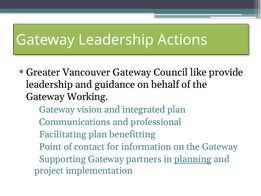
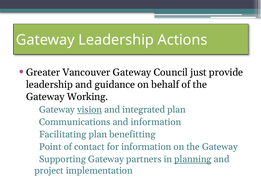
like: like -> just (199, 72)
vision underline: none -> present (90, 109)
and professional: professional -> information (156, 122)
